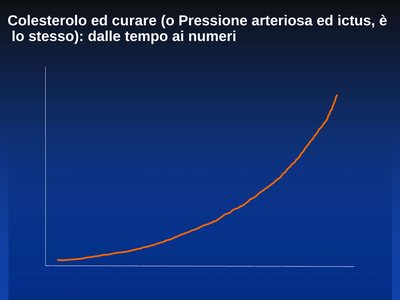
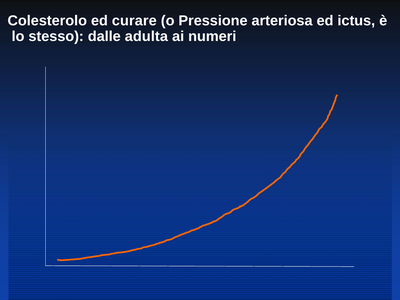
tempo: tempo -> adulta (146, 36)
